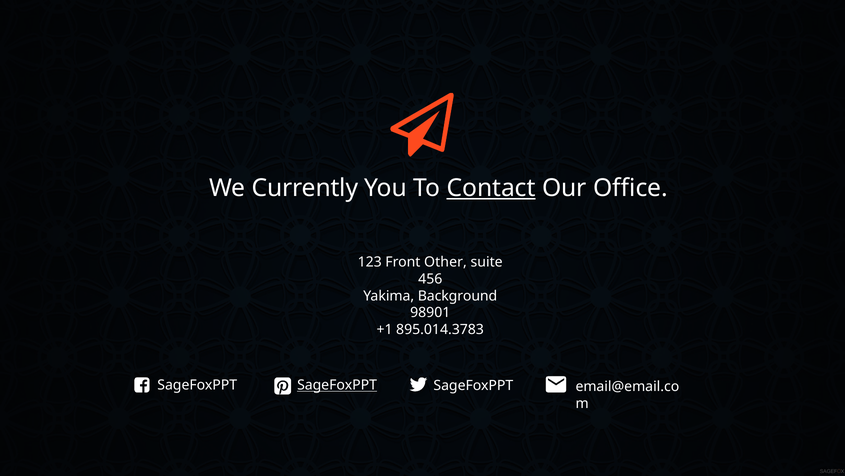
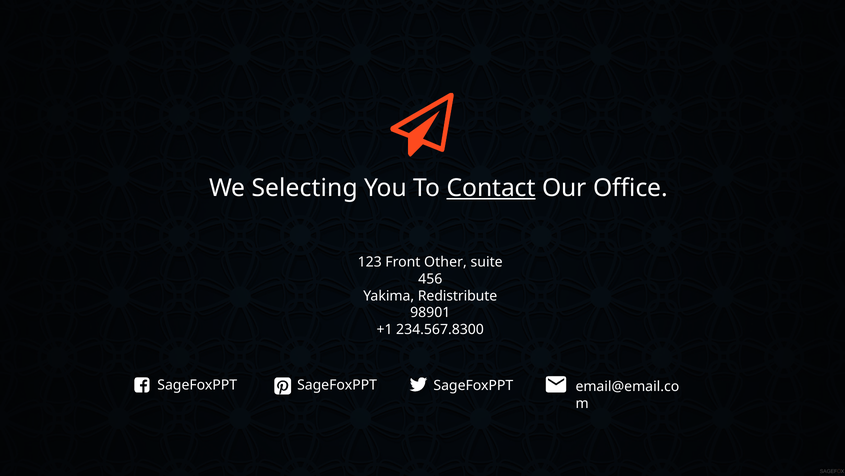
Currently: Currently -> Selecting (305, 188)
Background: Background -> Redistribute (458, 295)
895.014.3783: 895.014.3783 -> 234.567.8300 (440, 329)
SageFoxPPT underline: present -> none (337, 385)
